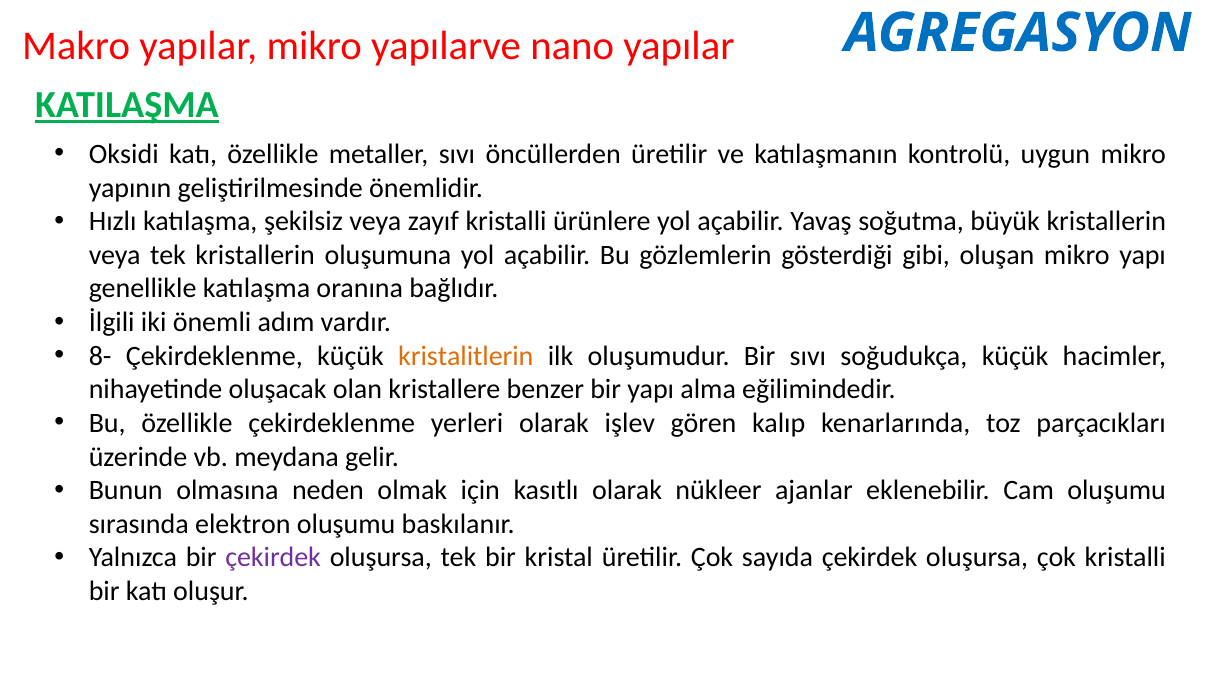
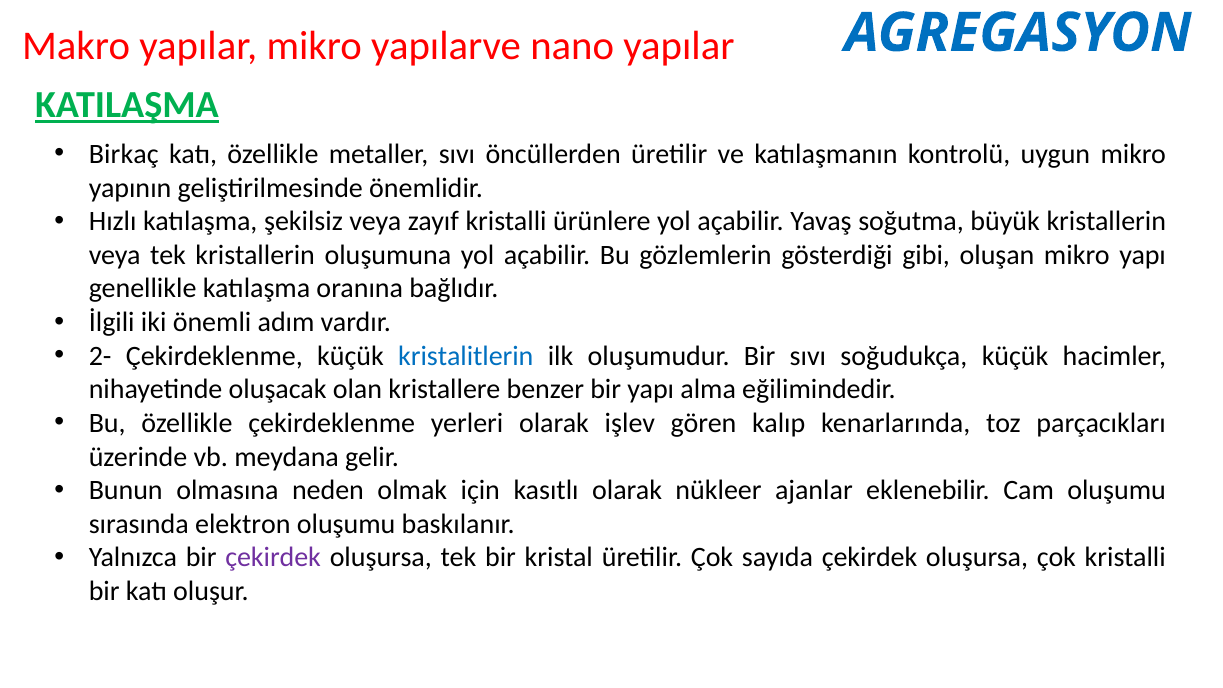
Oksidi: Oksidi -> Birkaç (124, 154)
8-: 8- -> 2- (100, 356)
kristalitlerin colour: orange -> blue (466, 356)
